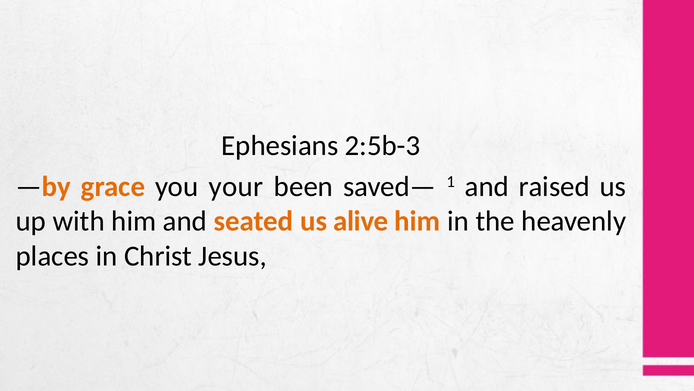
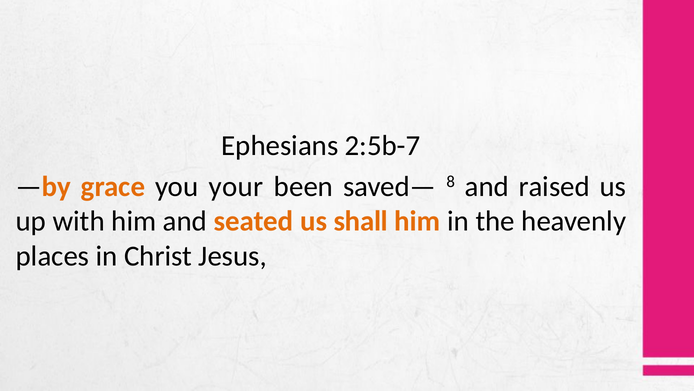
2:5b-3: 2:5b-3 -> 2:5b-7 (383, 146)
1: 1 -> 8 (451, 181)
alive: alive -> shall (361, 221)
